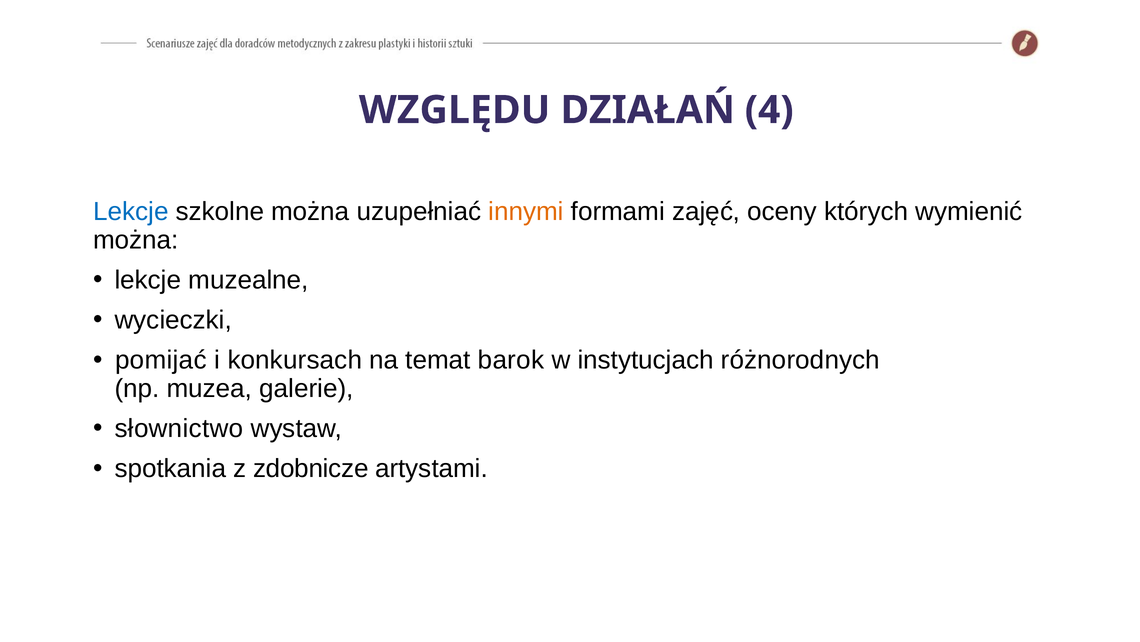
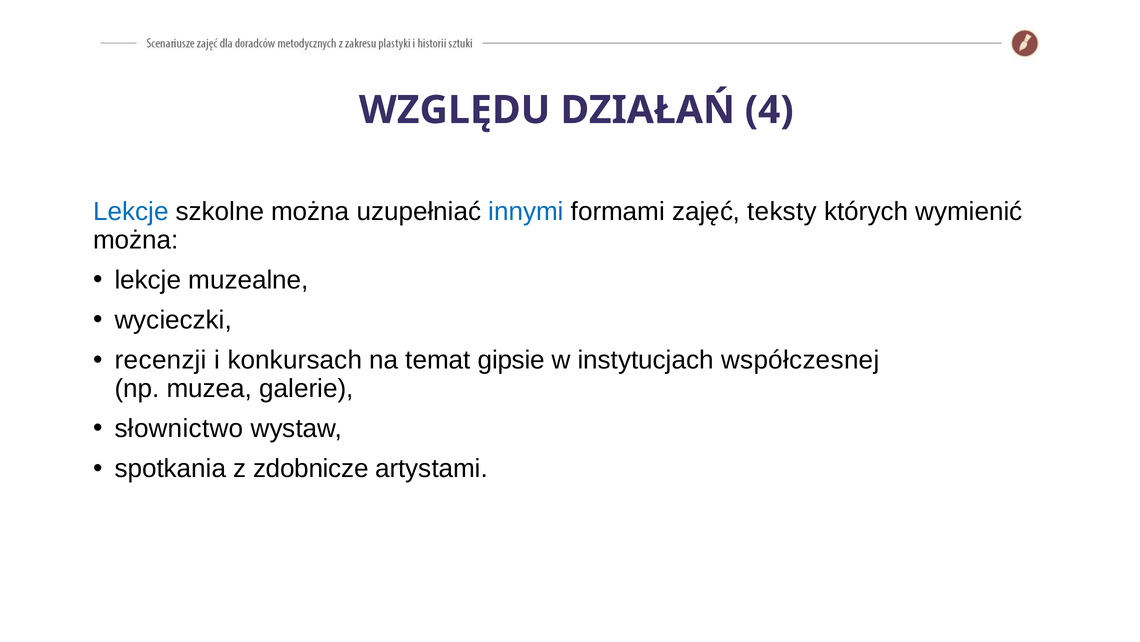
innymi colour: orange -> blue (526, 211)
oceny: oceny -> teksty (782, 211)
pomijać: pomijać -> recenzji (161, 360)
barok: barok -> gipsie (511, 360)
różnorodnych: różnorodnych -> współczesnej (800, 360)
